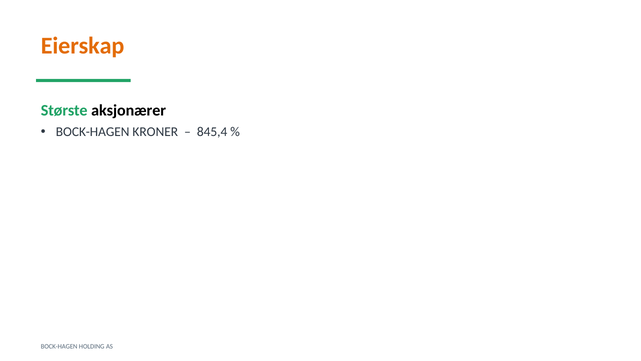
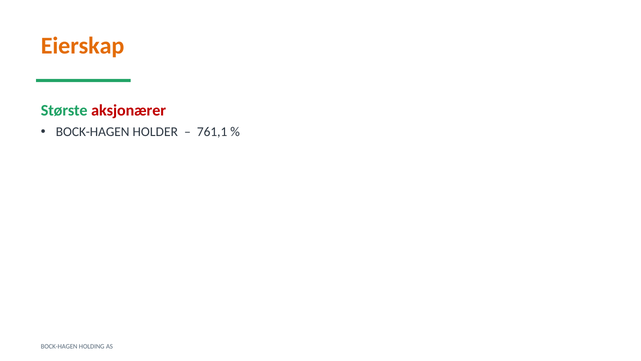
aksjonærer colour: black -> red (129, 110)
KRONER: KRONER -> HOLDER (155, 132)
845,4: 845,4 -> 761,1 (212, 132)
